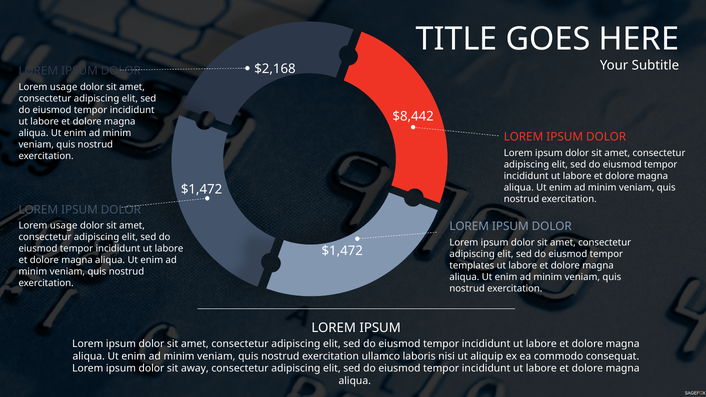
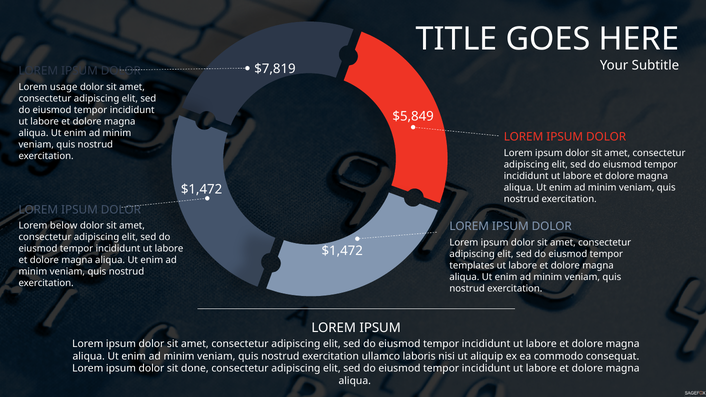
$2,168: $2,168 -> $7,819 (275, 69)
$8,442: $8,442 -> $5,849 (413, 117)
usage: usage -> below (64, 226)
away: away -> done (195, 369)
